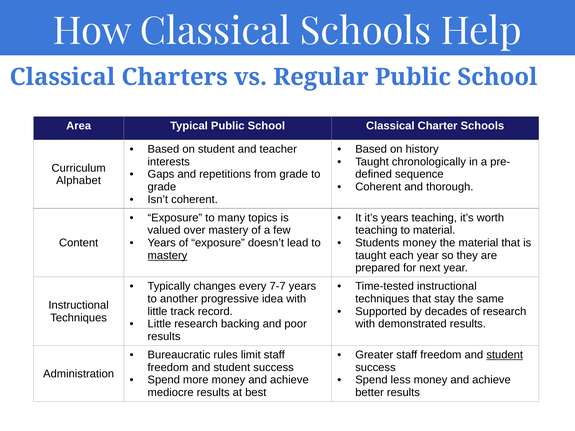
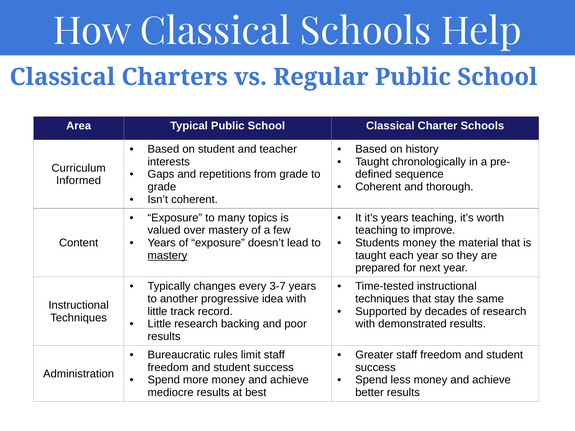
Alphabet: Alphabet -> Informed (79, 181)
to material: material -> improve (434, 230)
7-7: 7-7 -> 3-7 (278, 286)
student underline: present -> none (505, 355)
